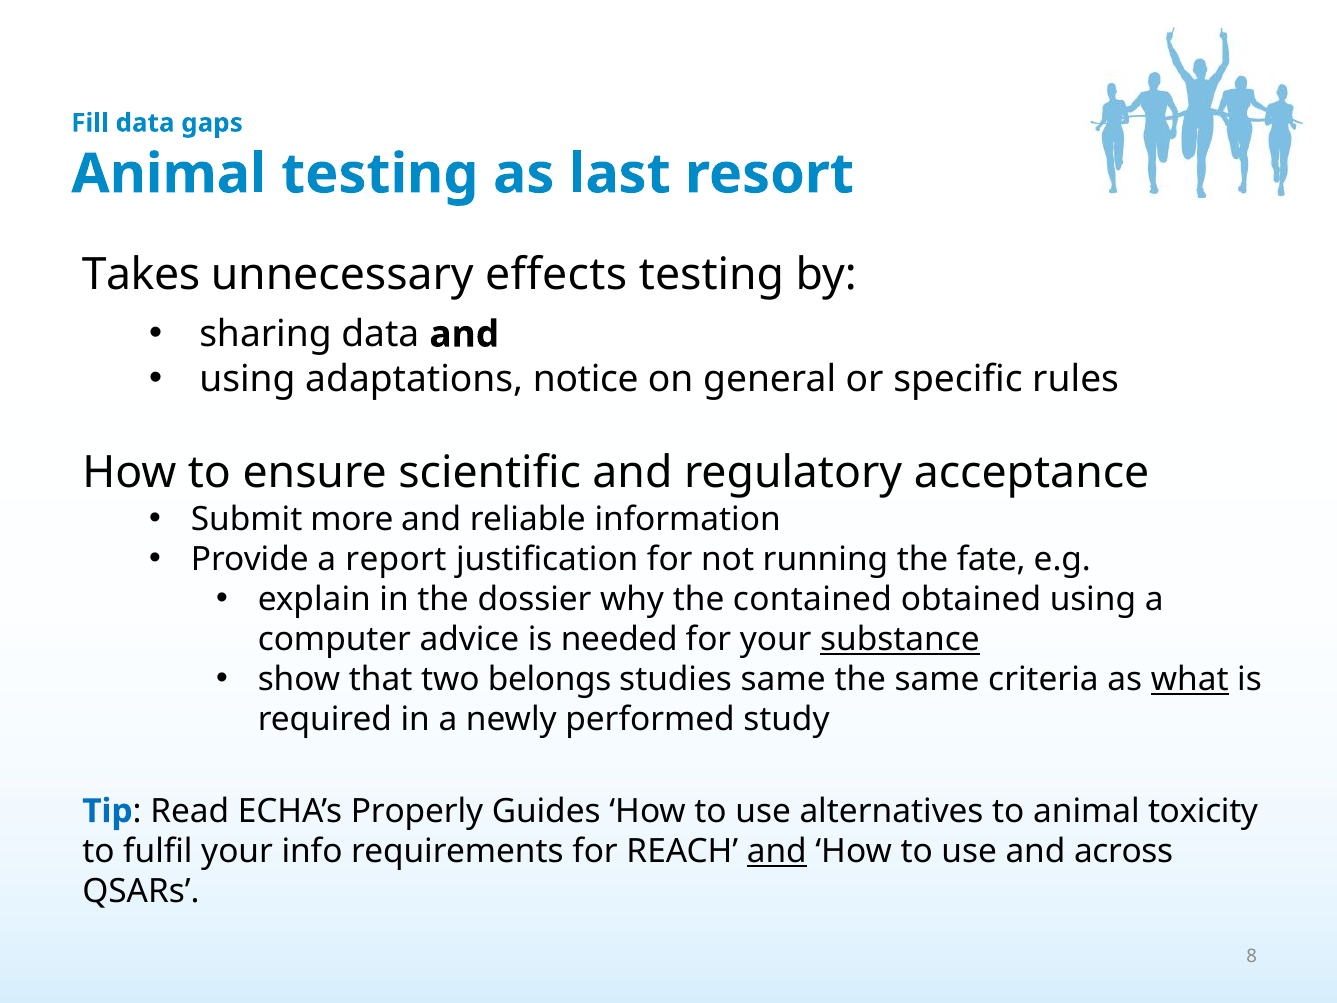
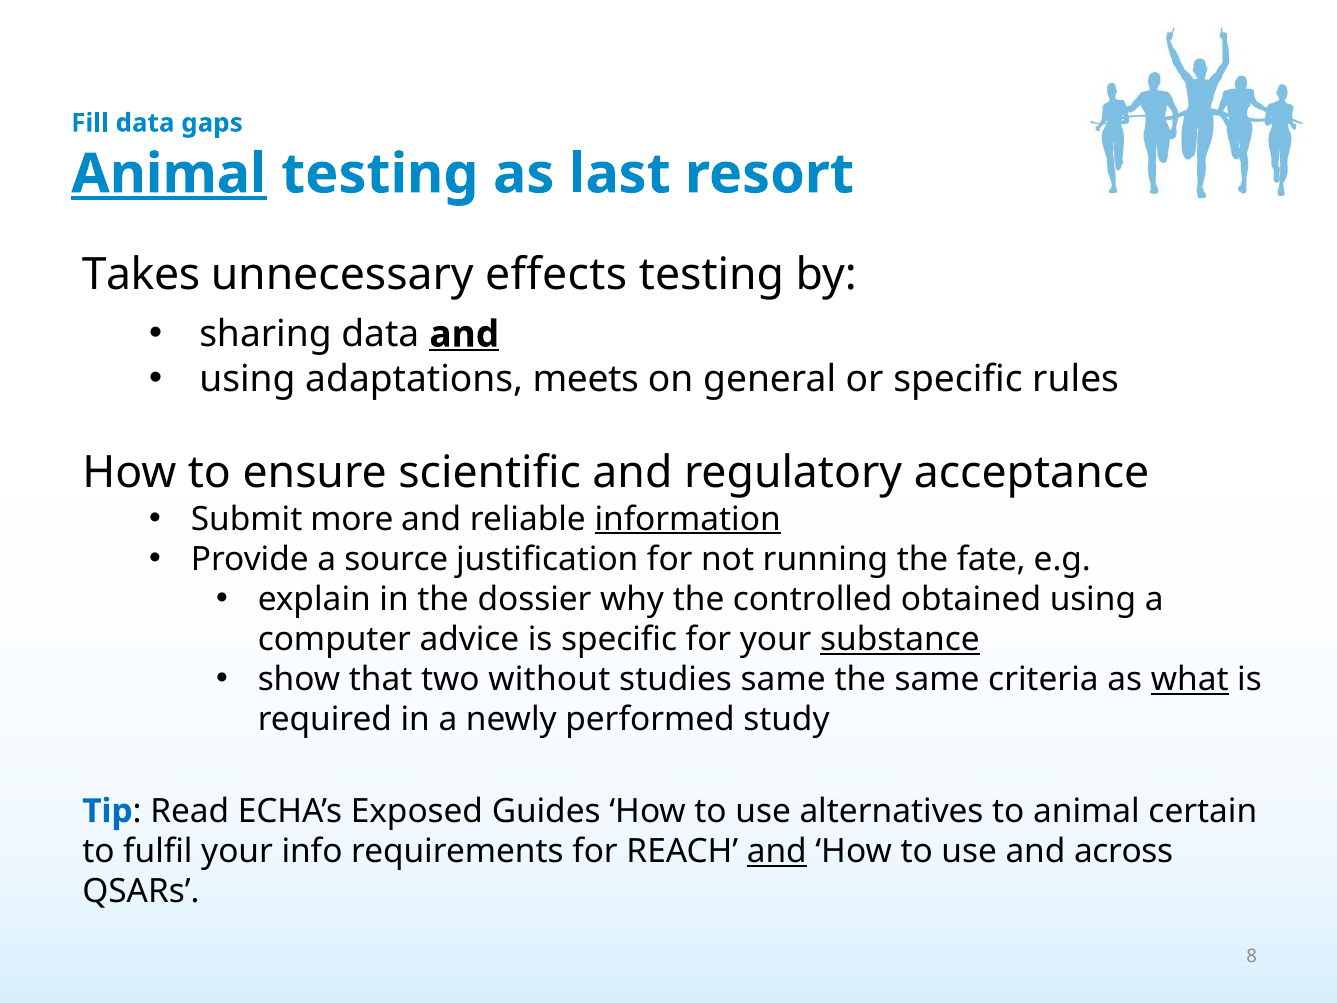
Animal underline: none -> present (169, 174)
and underline: none -> present (464, 334)
notice: notice -> meets (586, 379)
information underline: none -> present (688, 519)
report: report -> source (396, 559)
contained: contained -> controlled (813, 599)
is needed: needed -> specific (619, 639)
belongs: belongs -> without (549, 679)
Properly: Properly -> Exposed (417, 811)
toxicity: toxicity -> certain (1203, 811)
